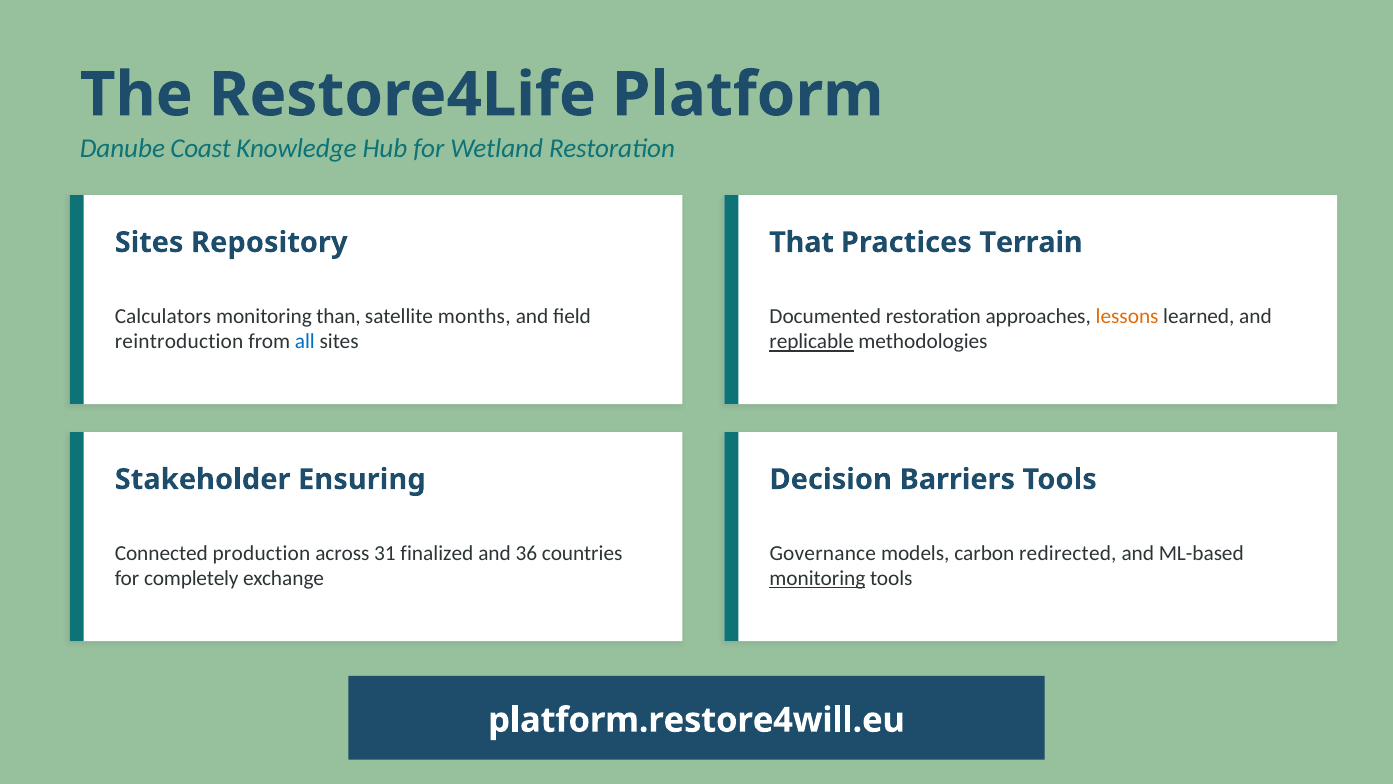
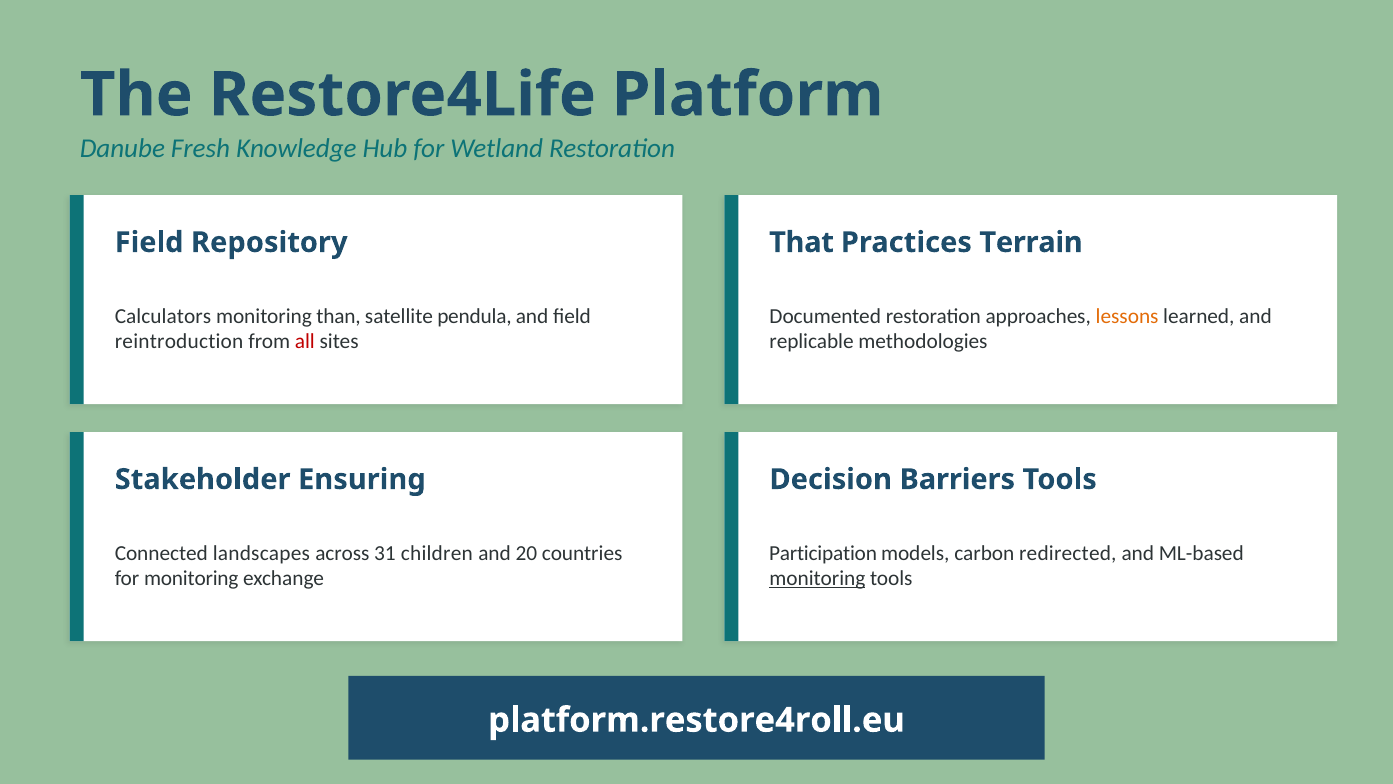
Coast: Coast -> Fresh (201, 148)
Sites: Sites -> Field (149, 242)
months: months -> pendula (474, 316)
all colour: blue -> red (305, 342)
replicable underline: present -> none (812, 342)
production: production -> landscapes (261, 553)
finalized: finalized -> children (437, 553)
36: 36 -> 20 (526, 553)
Governance: Governance -> Participation (823, 553)
for completely: completely -> monitoring (191, 578)
platform.restore4will.eu: platform.restore4will.eu -> platform.restore4roll.eu (697, 720)
